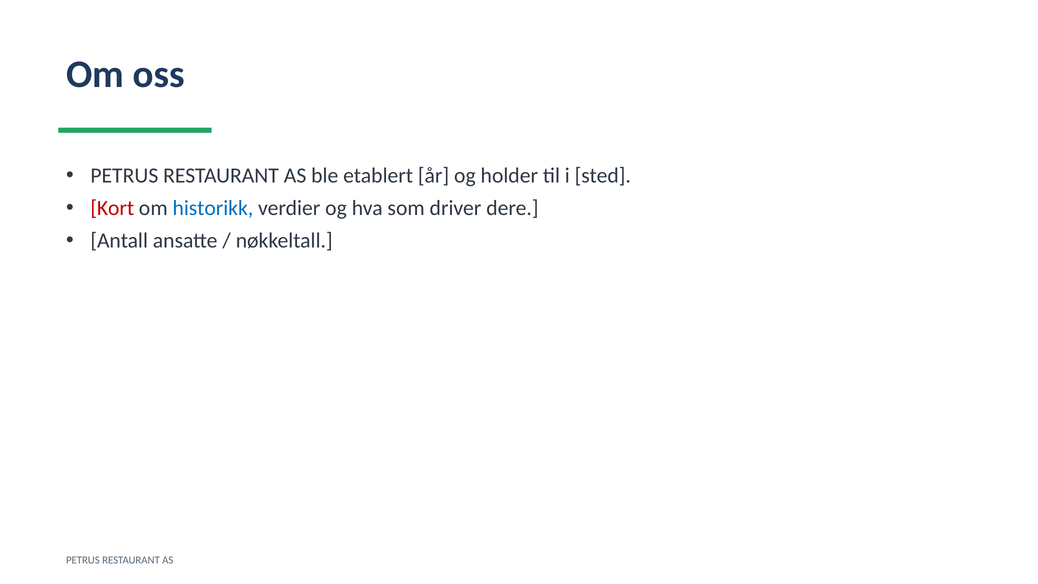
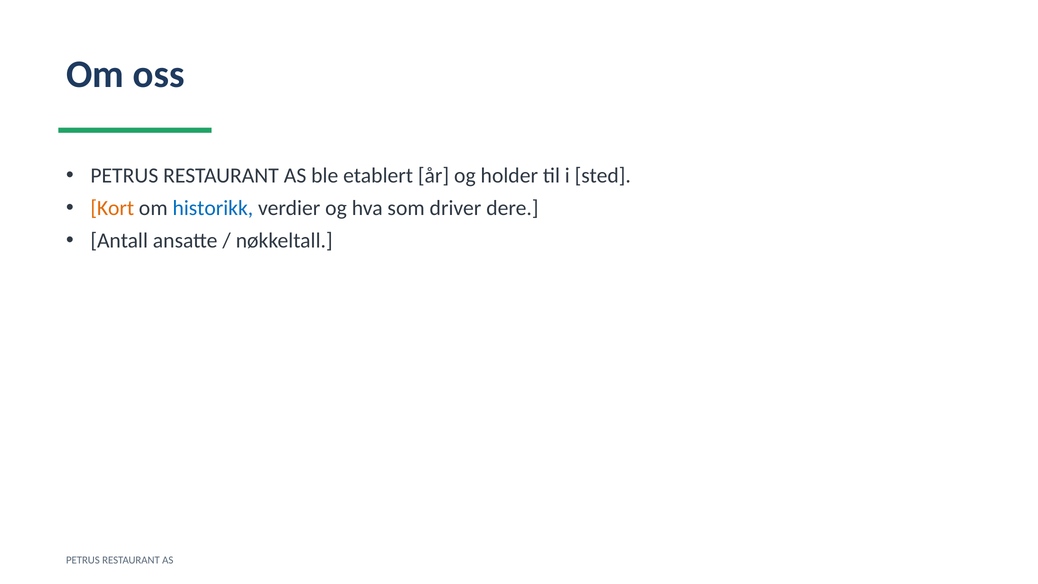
Kort colour: red -> orange (112, 208)
